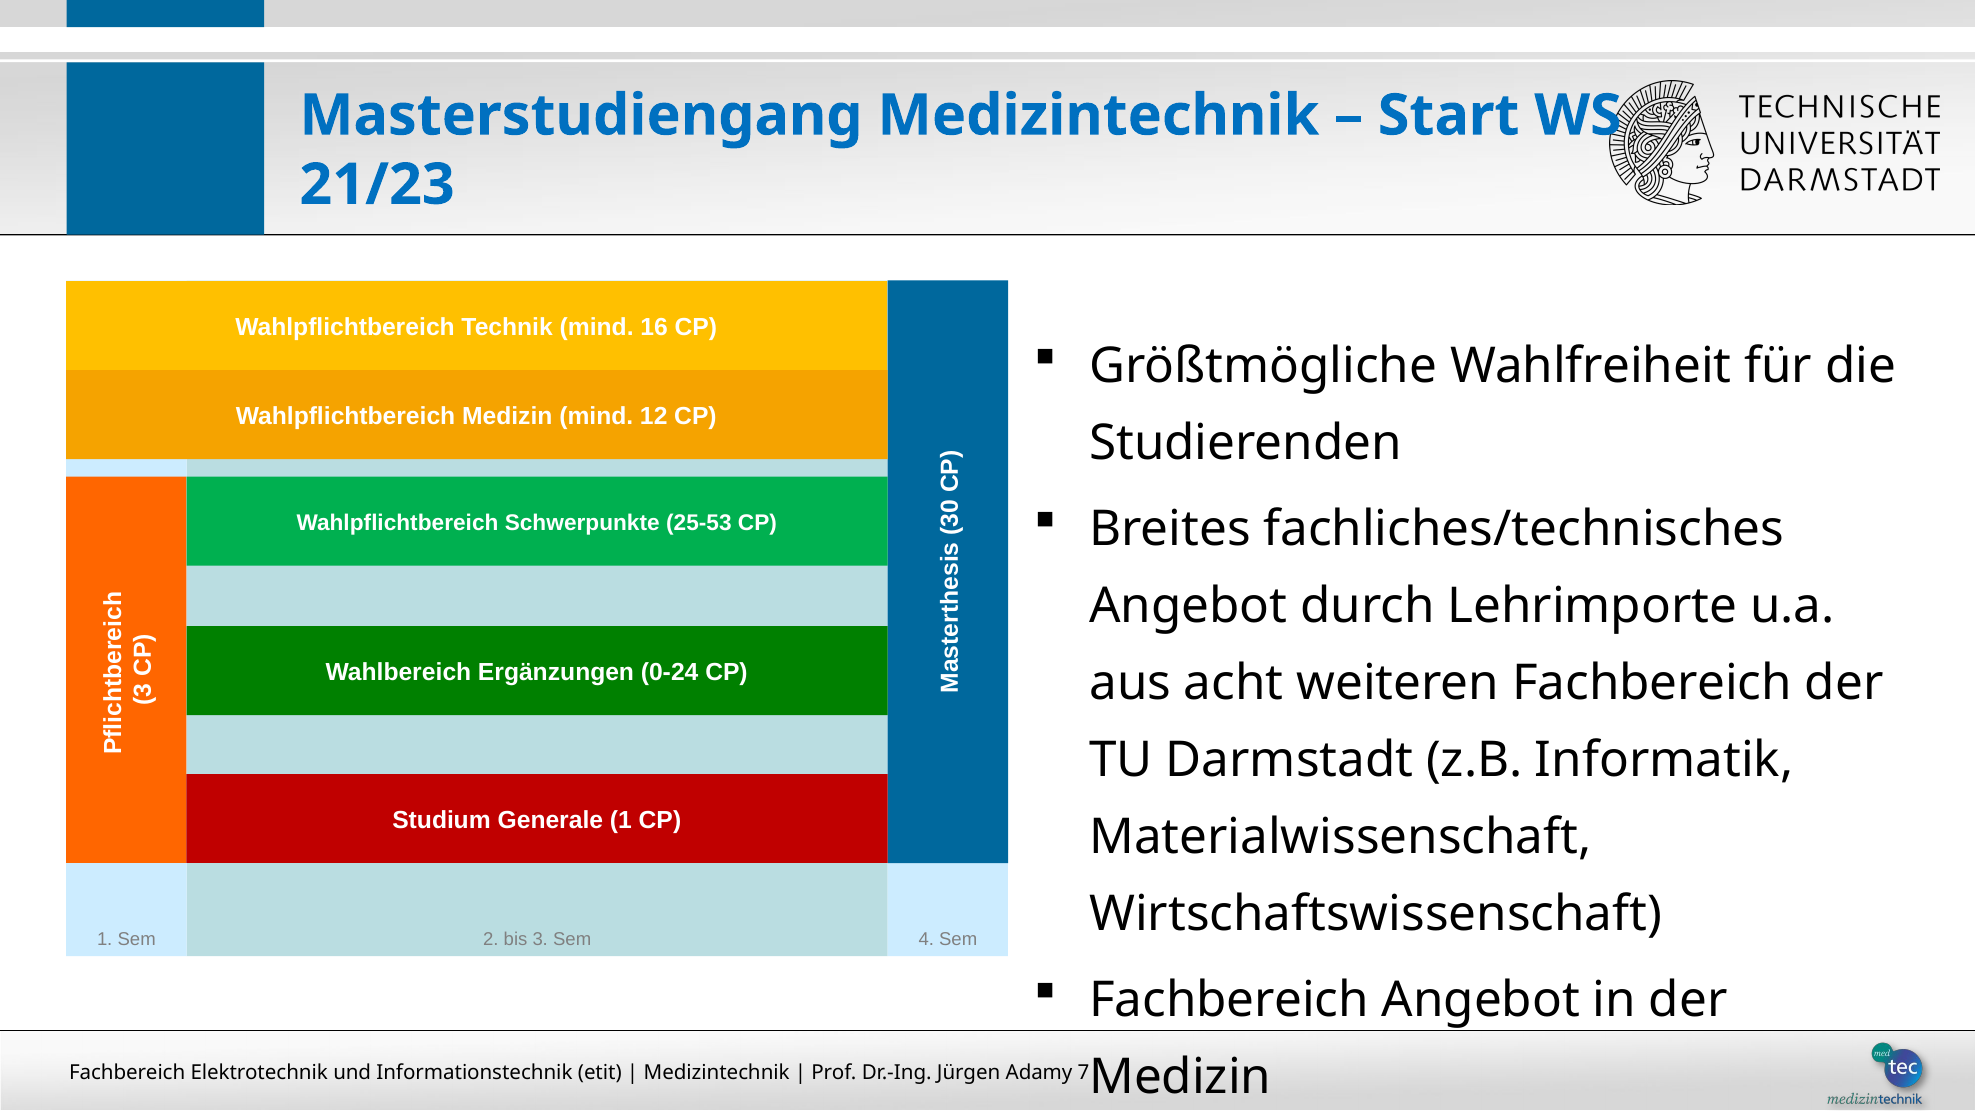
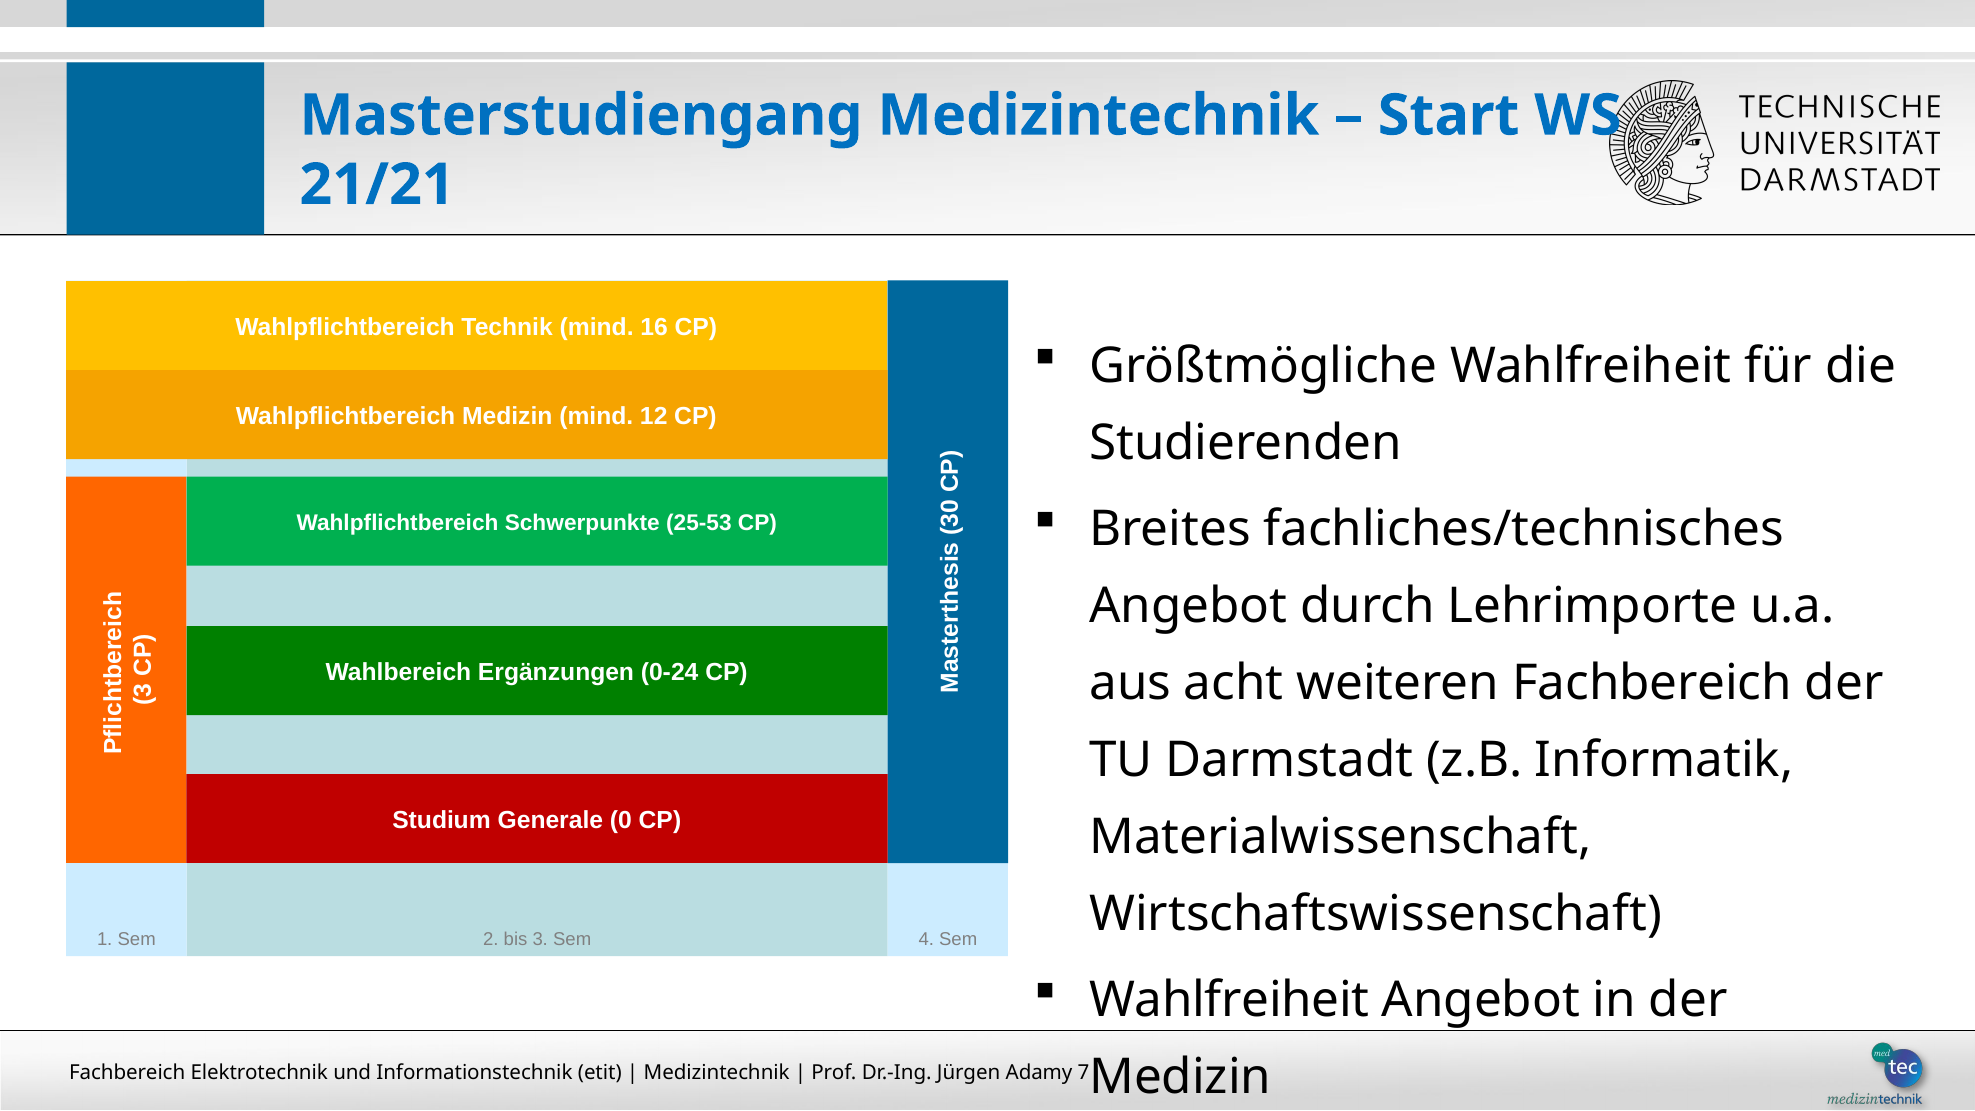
21/23: 21/23 -> 21/21 (377, 185)
Generale 1: 1 -> 0 (621, 820)
Fachbereich: Fachbereich -> Wahlfreiheit (1229, 1000)
